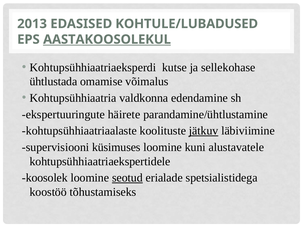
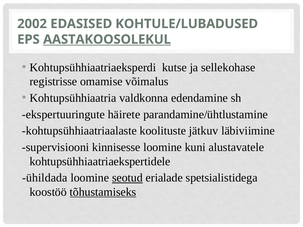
2013: 2013 -> 2002 (32, 24)
ühtlustada: ühtlustada -> registrisse (53, 82)
jätkuv underline: present -> none (204, 131)
küsimuses: küsimuses -> kinnisesse (116, 147)
koosolek: koosolek -> ühildada (45, 178)
tõhustamiseks underline: none -> present (103, 192)
